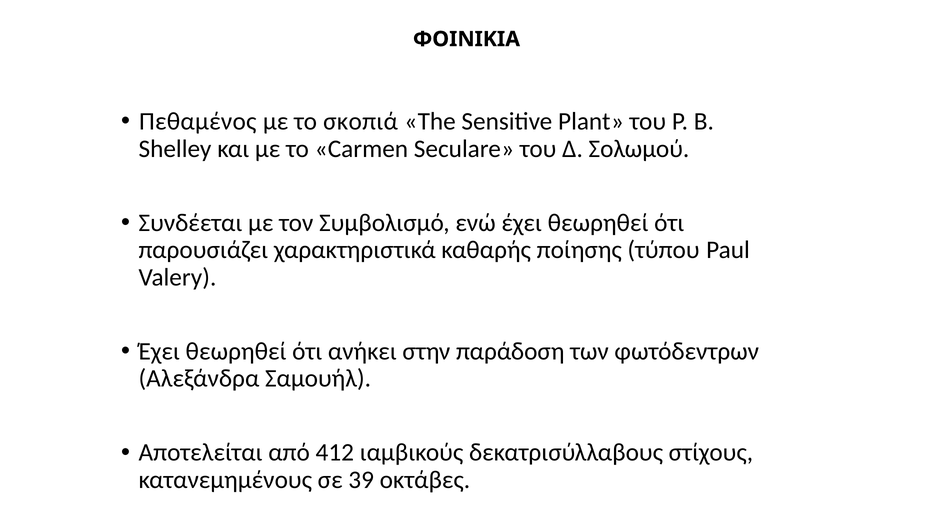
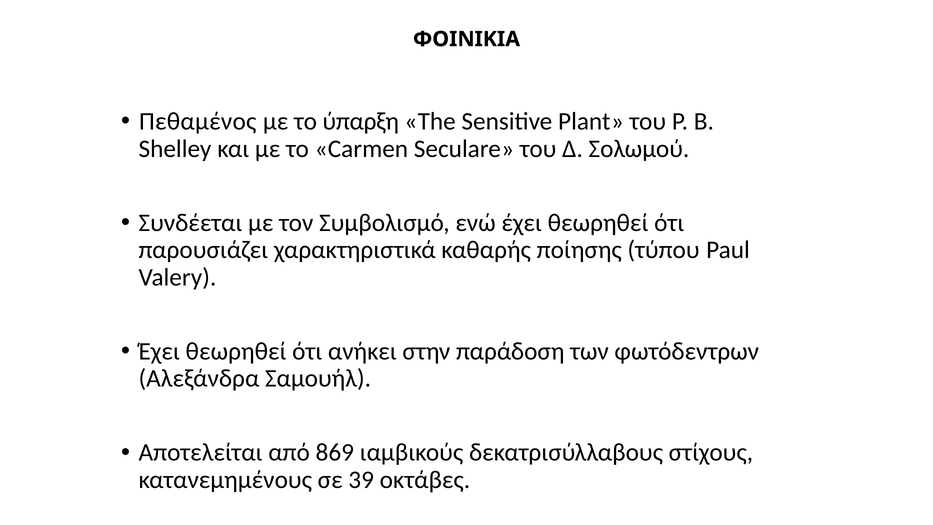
σκοπιά: σκοπιά -> ύπαρξη (361, 121)
412: 412 -> 869 (335, 452)
